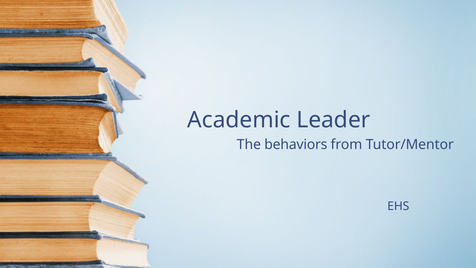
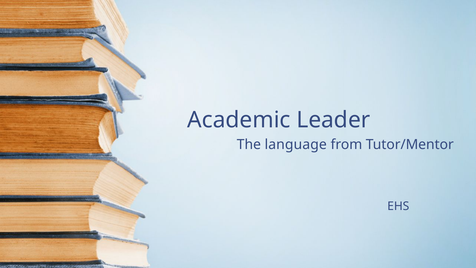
behaviors: behaviors -> language (296, 145)
